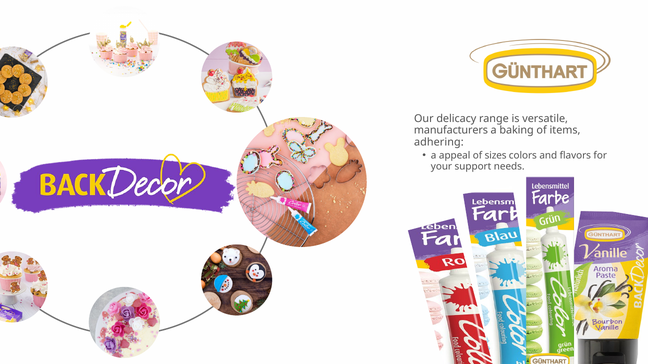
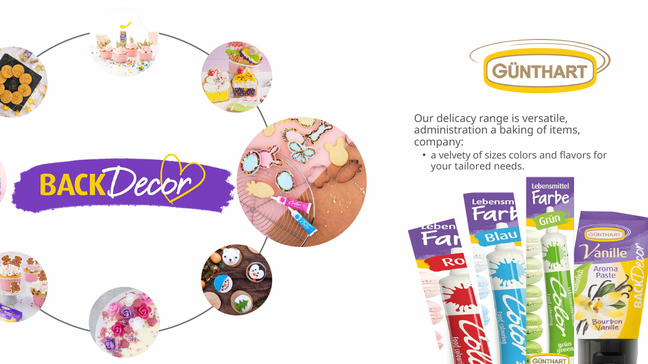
manufacturers: manufacturers -> administration (451, 131)
adhering: adhering -> company (439, 142)
appeal: appeal -> velvety (455, 156)
support: support -> tailored (473, 167)
